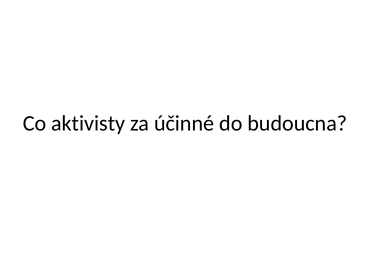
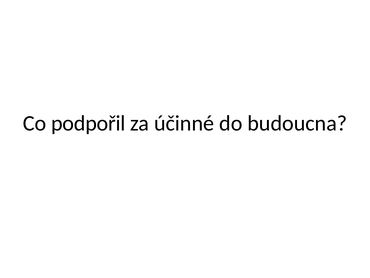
aktivisty: aktivisty -> podpořil (88, 123)
